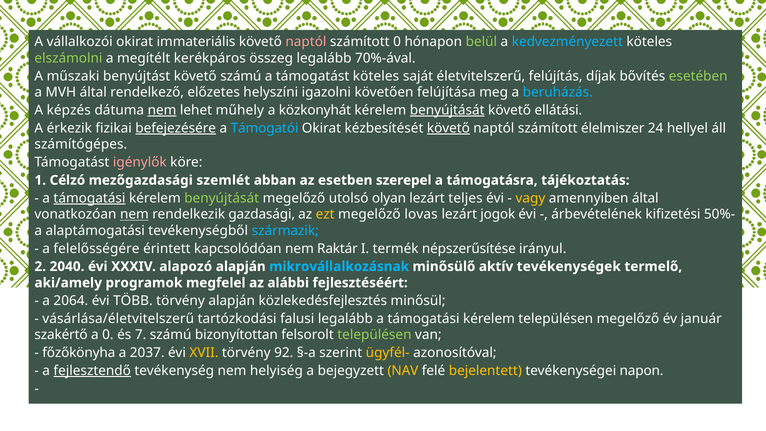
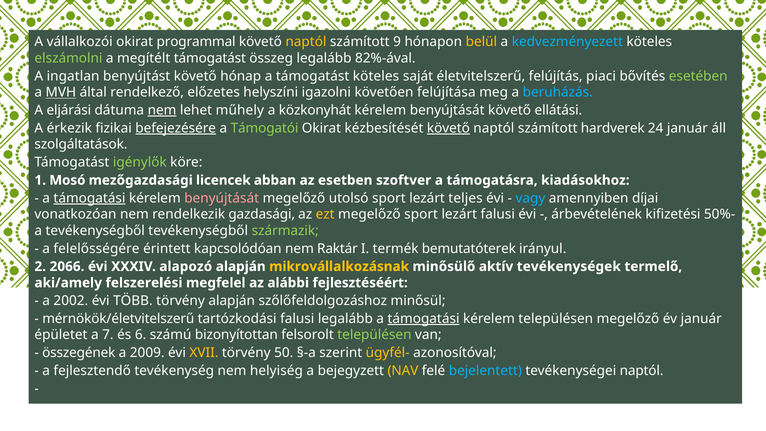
immateriális: immateriális -> programmal (196, 42)
naptól colour: pink -> yellow (306, 42)
számított 0: 0 -> 9 (397, 42)
belül colour: light green -> yellow (481, 42)
megítélt kerékpáros: kerékpáros -> támogatást (210, 58)
70%-ával: 70%-ával -> 82%-ával (385, 58)
műszaki: műszaki -> ingatlan (73, 76)
követő számú: számú -> hónap (241, 76)
díjak: díjak -> piaci (601, 76)
MVH underline: none -> present (61, 92)
képzés: képzés -> eljárási (69, 110)
benyújtását underline: present -> none (447, 110)
Támogatói colour: light blue -> light green (265, 128)
élelmiszer: élelmiszer -> hardverek (613, 128)
24 hellyel: hellyel -> január (687, 128)
számítógépes: számítógépes -> szolgáltatások (81, 144)
igénylők colour: pink -> light green (140, 162)
Célzó: Célzó -> Mosó (67, 180)
szemlét: szemlét -> licencek (223, 180)
szerepel: szerepel -> szoftver (404, 180)
tájékoztatás: tájékoztatás -> kiadásokhoz (585, 180)
benyújtását colour: light green -> pink (222, 198)
utolsó olyan: olyan -> sport (389, 198)
vagy colour: yellow -> light blue (530, 198)
amennyiben által: által -> díjai (645, 198)
nem underline: present -> none (134, 214)
megelőző lovas: lovas -> sport (421, 214)
lezárt jogok: jogok -> falusi (498, 214)
a alaptámogatási: alaptámogatási -> tevékenységből (95, 231)
származik colour: light blue -> light green (285, 231)
népszerűsítése: népszerűsítése -> bemutatóterek (469, 249)
2040: 2040 -> 2066 (67, 266)
mikrovállalkozásnak colour: light blue -> yellow (339, 266)
programok: programok -> felszerelési (144, 283)
2064: 2064 -> 2002 (71, 301)
közlekedésfejlesztés: közlekedésfejlesztés -> szőlőfeldolgozáshoz (323, 301)
vásárlása/életvitelszerű: vásárlása/életvitelszerű -> mérnökök/életvitelszerű (118, 319)
támogatási underline: none -> present (424, 319)
szakértő: szakértő -> épületet (61, 335)
a 0: 0 -> 7 (108, 335)
7: 7 -> 6 (141, 335)
főzőkönyha: főzőkönyha -> összegének (79, 353)
2037: 2037 -> 2009 (147, 353)
92: 92 -> 50 (284, 353)
fejlesztendő underline: present -> none (92, 371)
bejelentett colour: yellow -> light blue (485, 371)
tevékenységei napon: napon -> naptól (642, 371)
